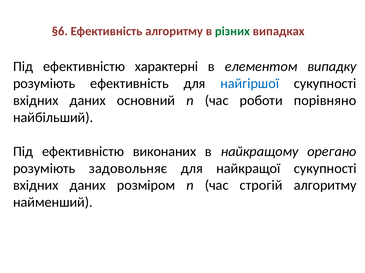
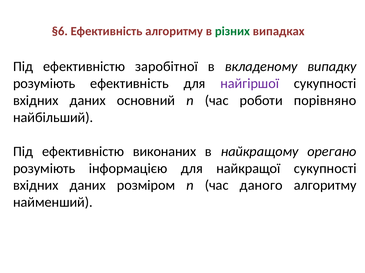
характерні: характерні -> заробітної (166, 67)
елементом: елементом -> вкладеному (261, 67)
найгіршої colour: blue -> purple (250, 84)
задовольняє: задовольняє -> інформацією (128, 169)
строгій: строгій -> даного (261, 186)
